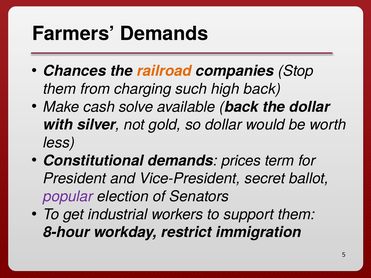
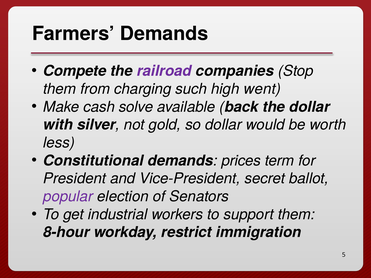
Chances: Chances -> Compete (75, 71)
railroad colour: orange -> purple (164, 71)
high back: back -> went (262, 89)
